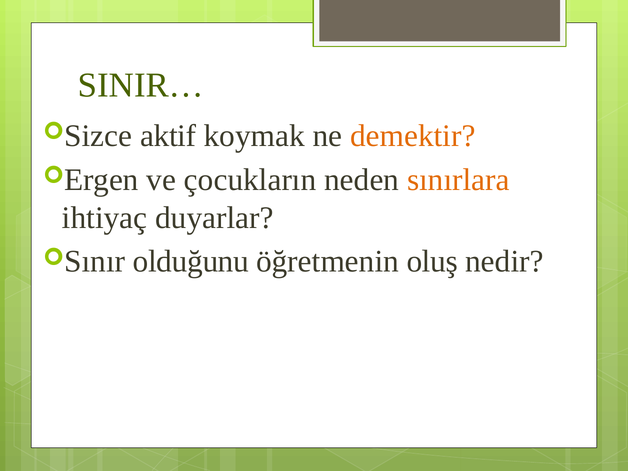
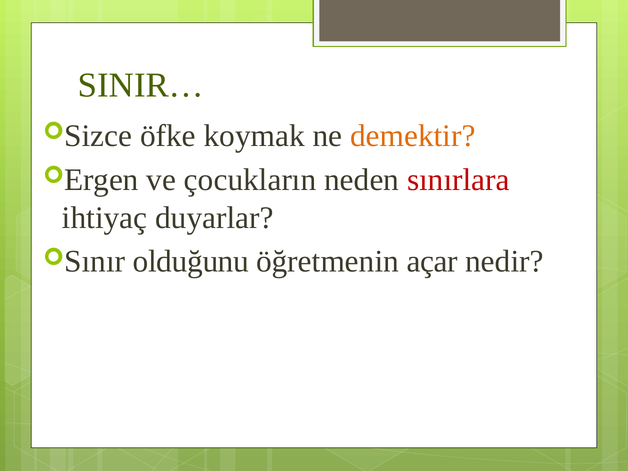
aktif: aktif -> öfke (168, 136)
sınırlara colour: orange -> red (458, 180)
oluş: oluş -> açar (432, 262)
